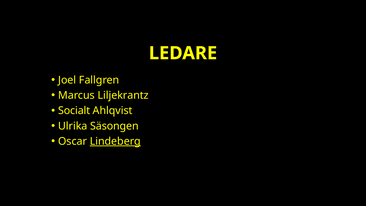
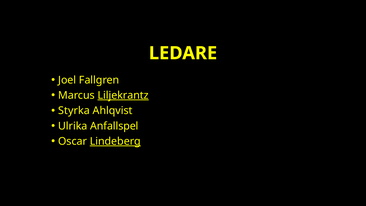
Liljekrantz underline: none -> present (123, 95)
Socialt: Socialt -> Styrka (74, 111)
Säsongen: Säsongen -> Anfallspel (114, 126)
